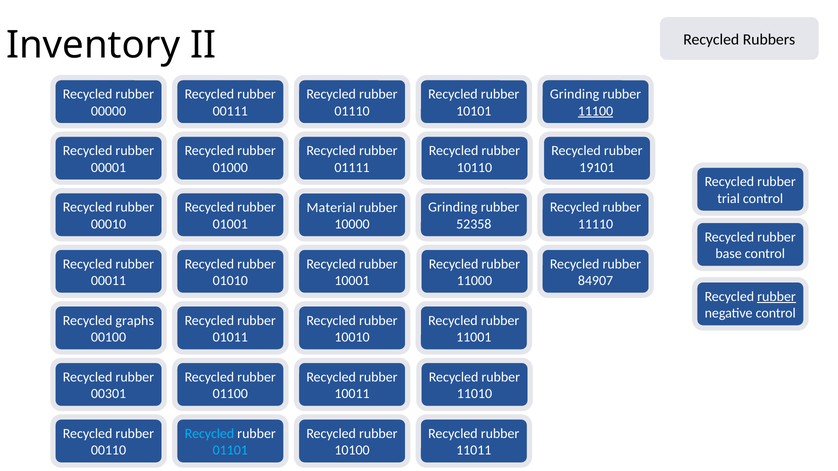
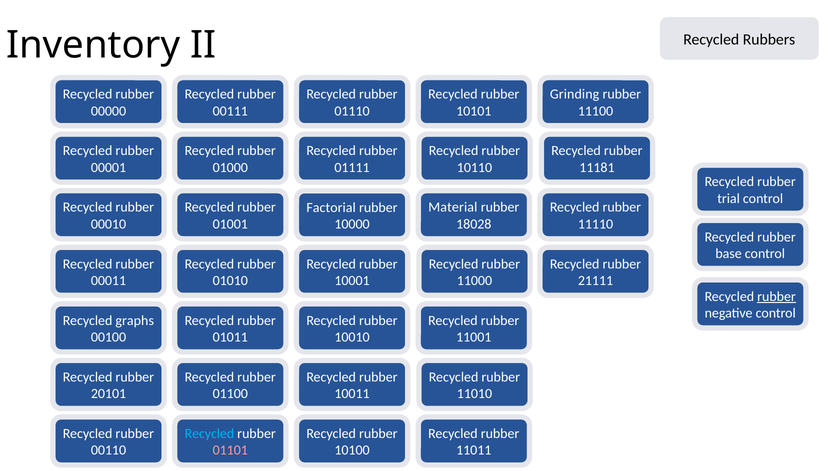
11100 underline: present -> none (596, 111)
19101: 19101 -> 11181 (597, 168)
Grinding: Grinding -> Material (453, 208)
Material: Material -> Factorial (331, 208)
52358: 52358 -> 18028 (474, 224)
84907: 84907 -> 21111 (596, 281)
00301: 00301 -> 20101 (108, 394)
01101 colour: light blue -> pink (230, 451)
